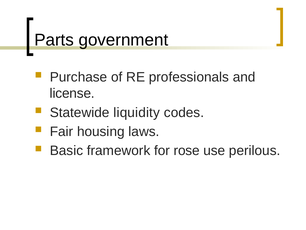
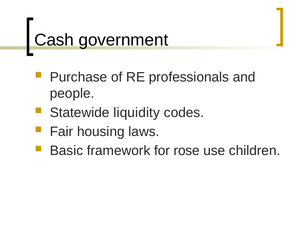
Parts: Parts -> Cash (54, 40)
license: license -> people (72, 93)
perilous: perilous -> children (255, 150)
